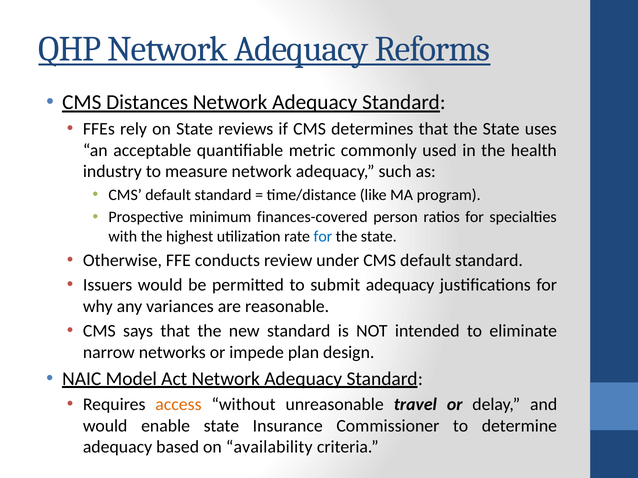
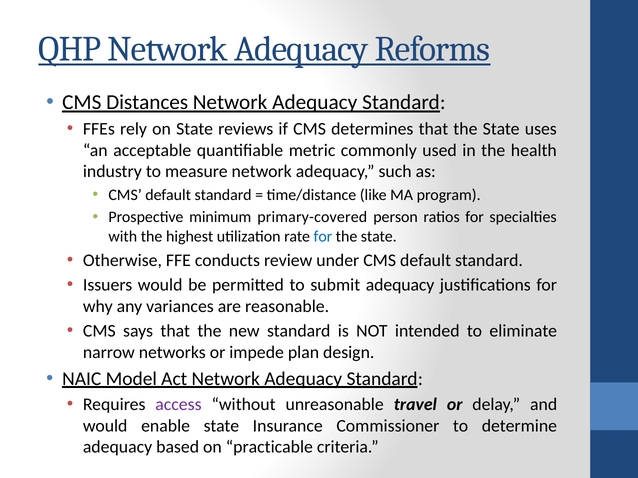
finances-covered: finances-covered -> primary-covered (312, 217)
access colour: orange -> purple (178, 405)
availability: availability -> practicable (269, 447)
